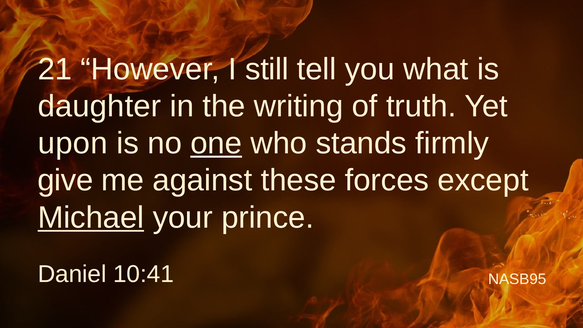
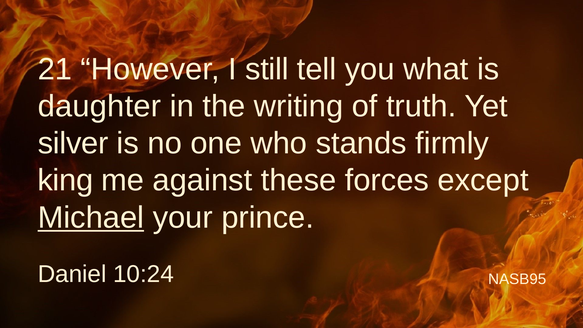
upon: upon -> silver (73, 143)
one underline: present -> none (216, 143)
give: give -> king (65, 180)
10:41: 10:41 -> 10:24 (144, 274)
